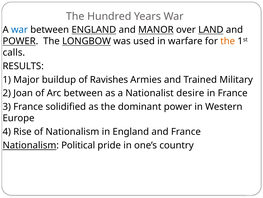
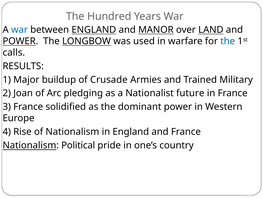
the colour: orange -> blue (228, 41)
Ravishes: Ravishes -> Crusade (109, 79)
Arc between: between -> pledging (83, 93)
desire: desire -> future (190, 93)
